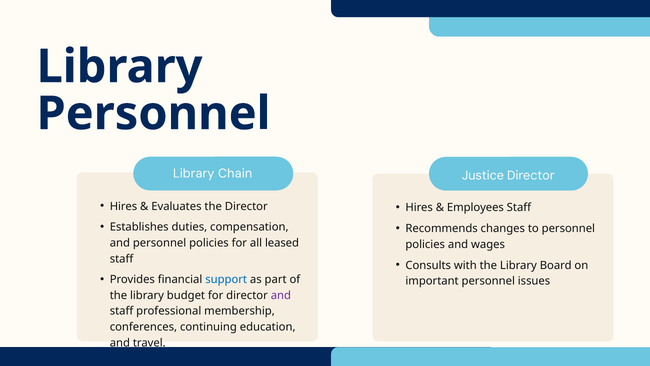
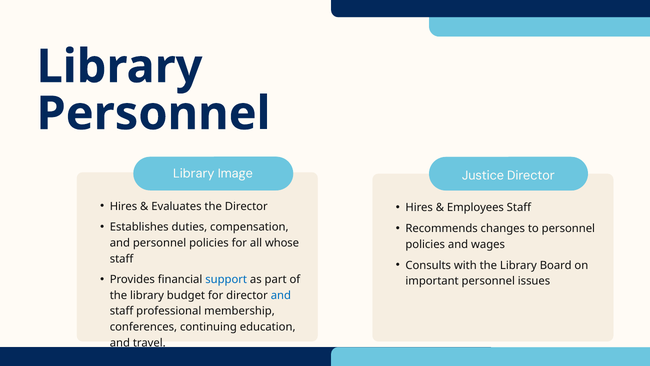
Chain: Chain -> Image (235, 173)
leased: leased -> whose (282, 243)
and colour: purple -> blue (281, 295)
